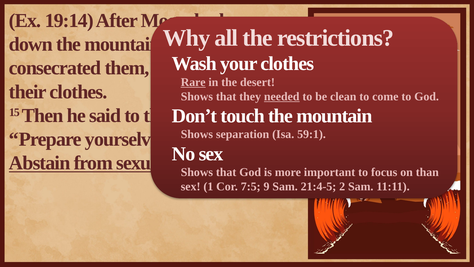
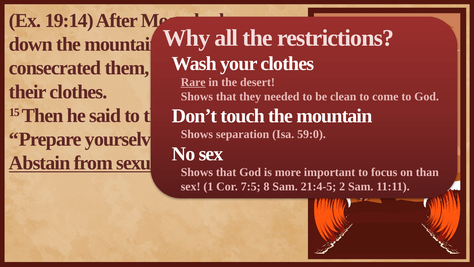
needed underline: present -> none (282, 96)
59:1: 59:1 -> 59:0 (312, 134)
9: 9 -> 8 (266, 186)
